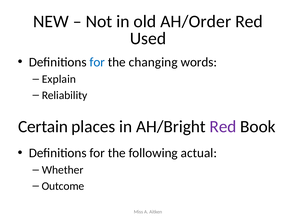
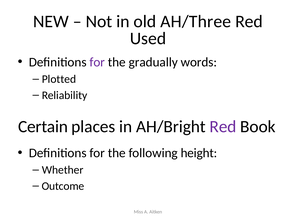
AH/Order: AH/Order -> AH/Three (196, 22)
for colour: blue -> purple (97, 62)
changing: changing -> gradually (153, 62)
Explain: Explain -> Plotted (59, 79)
actual: actual -> height (199, 153)
